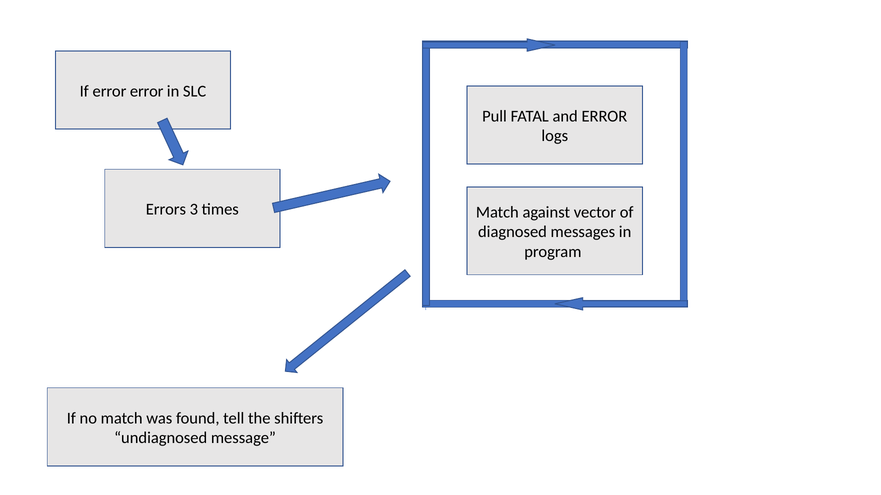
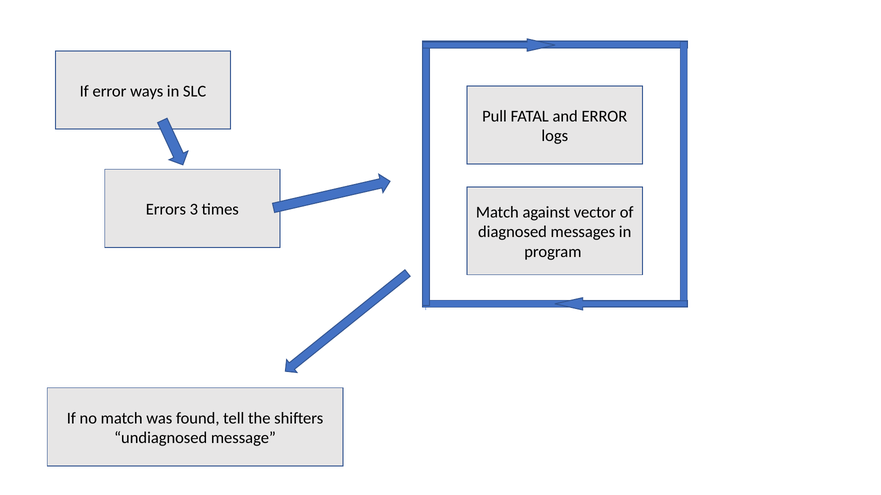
error error: error -> ways (147, 91)
